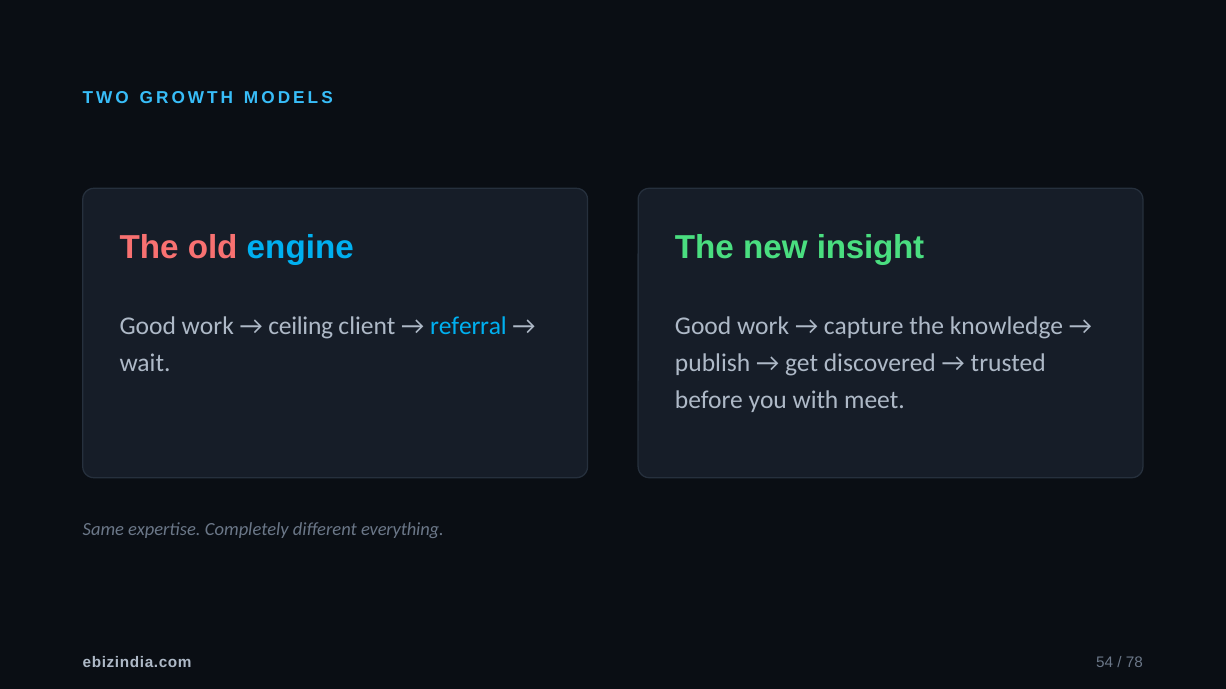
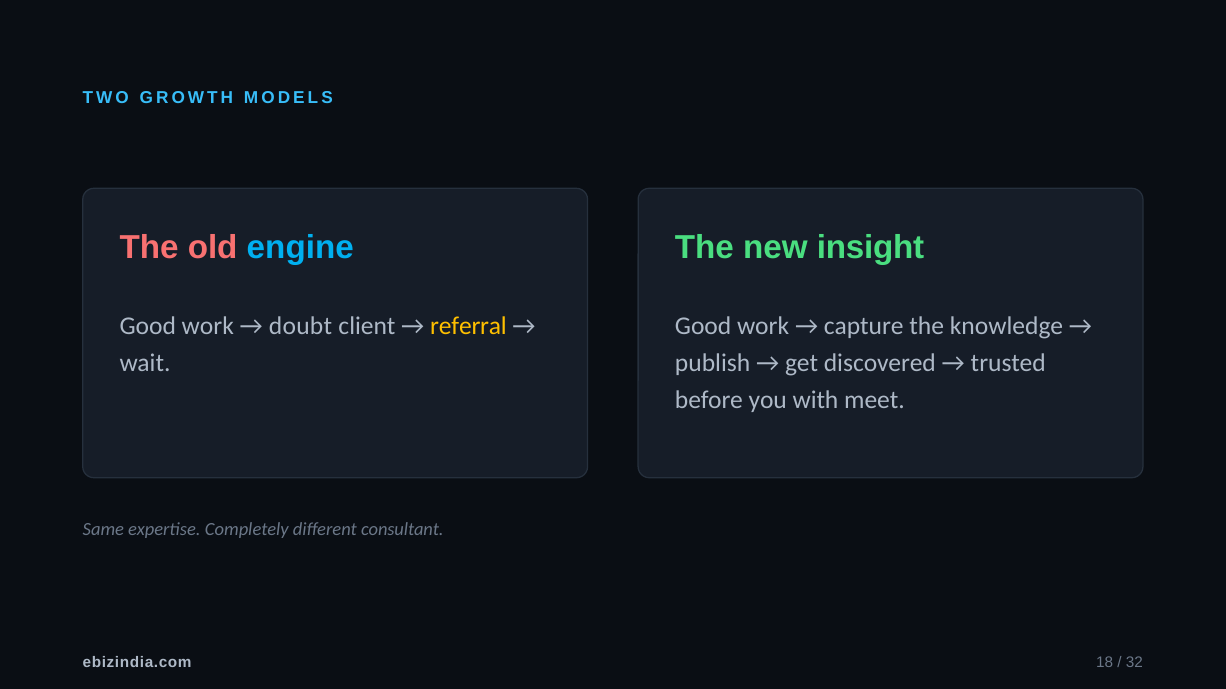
ceiling: ceiling -> doubt (300, 327)
referral colour: light blue -> yellow (469, 327)
everything: everything -> consultant (402, 530)
54: 54 -> 18 (1105, 663)
78: 78 -> 32 (1134, 663)
